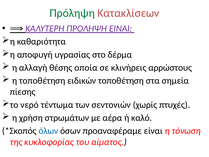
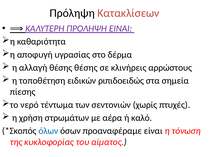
Πρόληψη colour: green -> black (72, 13)
θέσης οποία: οποία -> θέσης (86, 68)
ειδικών τοποθέτηση: τοποθέτηση -> ριπιδοειδώς (121, 81)
